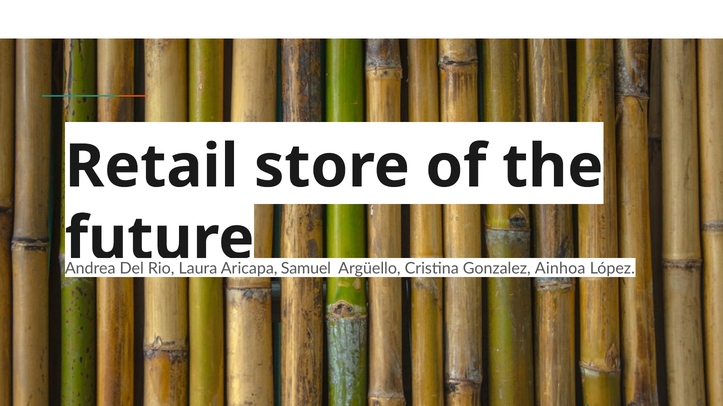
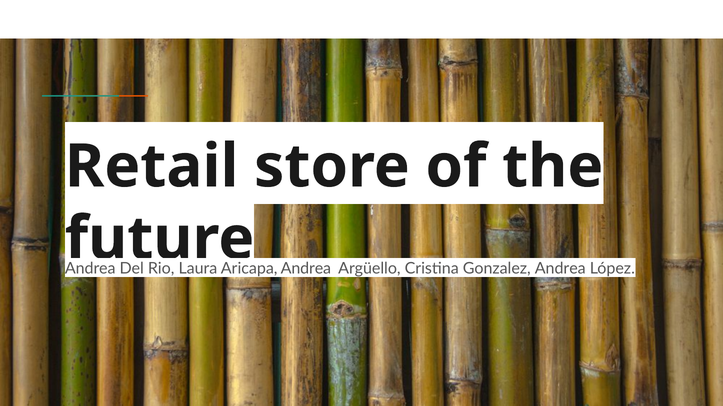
Samuel: Samuel -> Andrea (306, 269)
Gonzalez Ainhoa: Ainhoa -> Andrea (560, 269)
